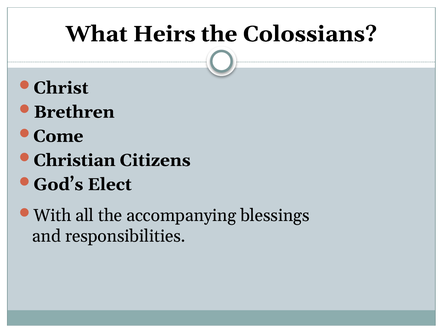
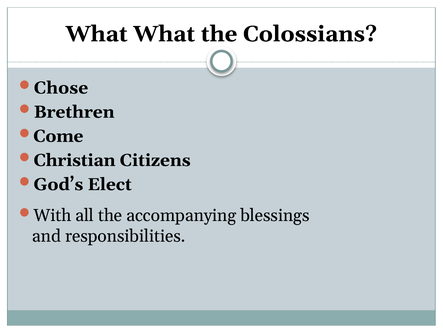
What Heirs: Heirs -> What (164, 34)
Christ: Christ -> Chose (61, 88)
